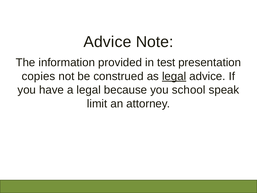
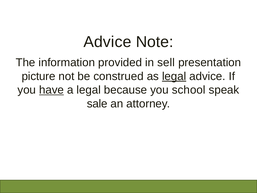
test: test -> sell (166, 62)
copies: copies -> picture (39, 76)
have underline: none -> present (52, 90)
limit: limit -> sale (97, 104)
